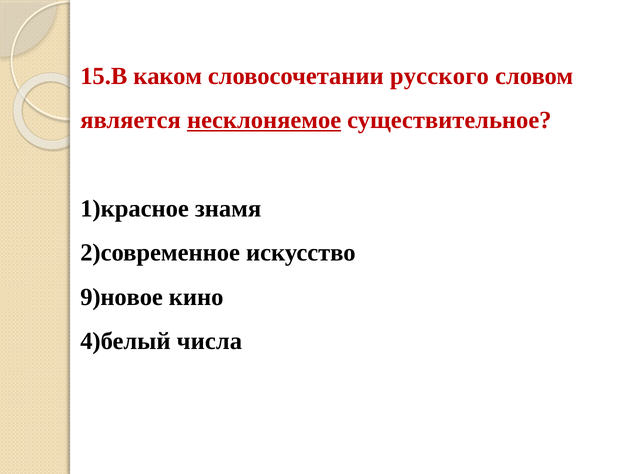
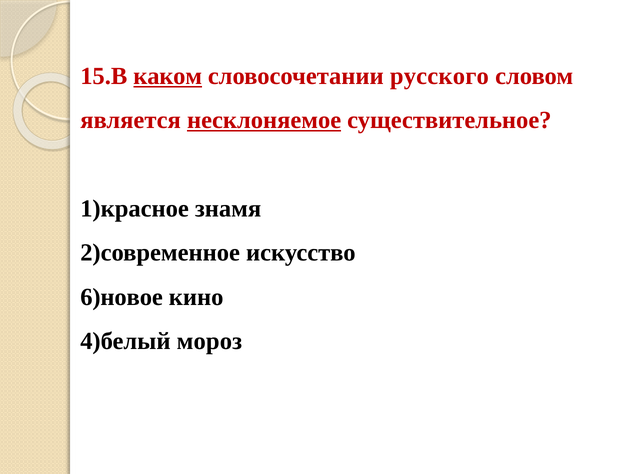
каком underline: none -> present (168, 76)
9)новое: 9)новое -> 6)новое (122, 297)
числа: числа -> мороз (209, 341)
